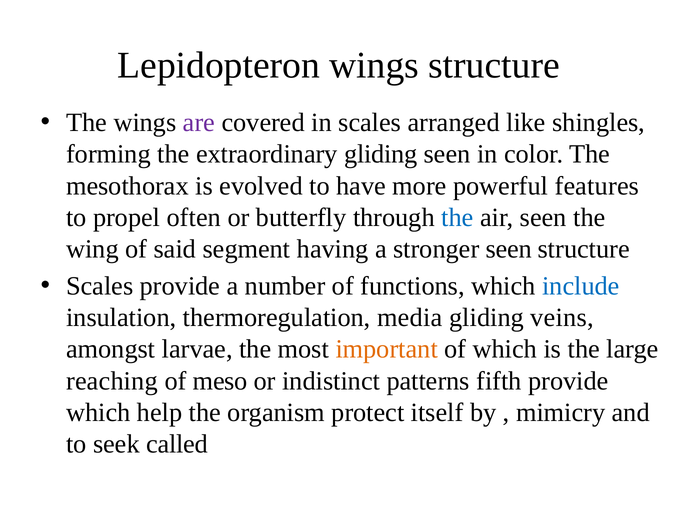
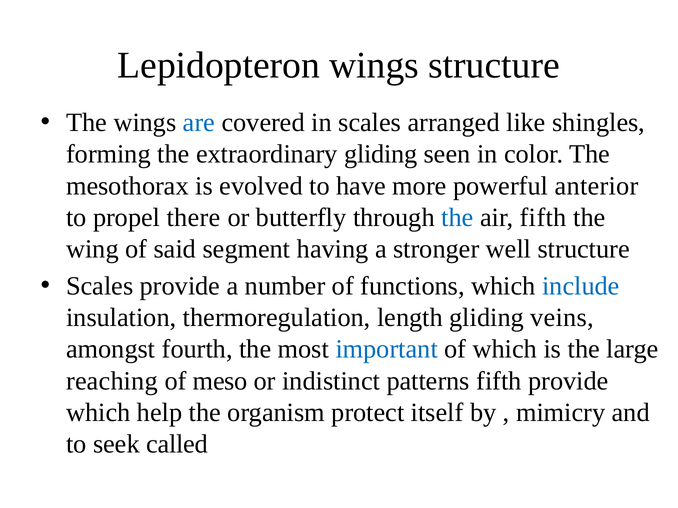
are colour: purple -> blue (199, 123)
features: features -> anterior (597, 186)
often: often -> there (194, 218)
air seen: seen -> fifth (543, 218)
stronger seen: seen -> well (509, 249)
media: media -> length (410, 318)
larvae: larvae -> fourth (197, 350)
important colour: orange -> blue (387, 350)
